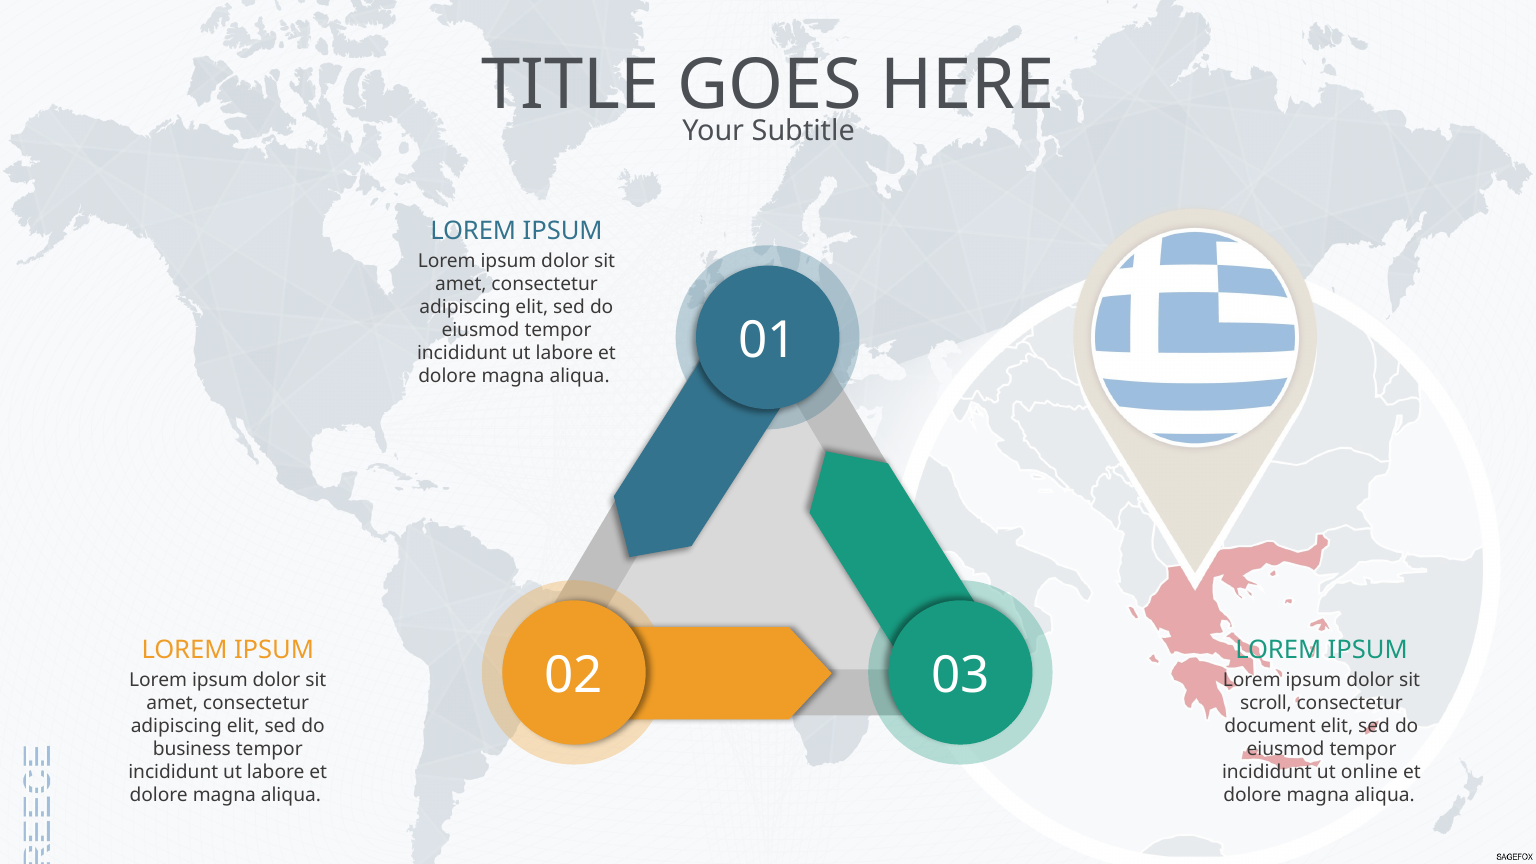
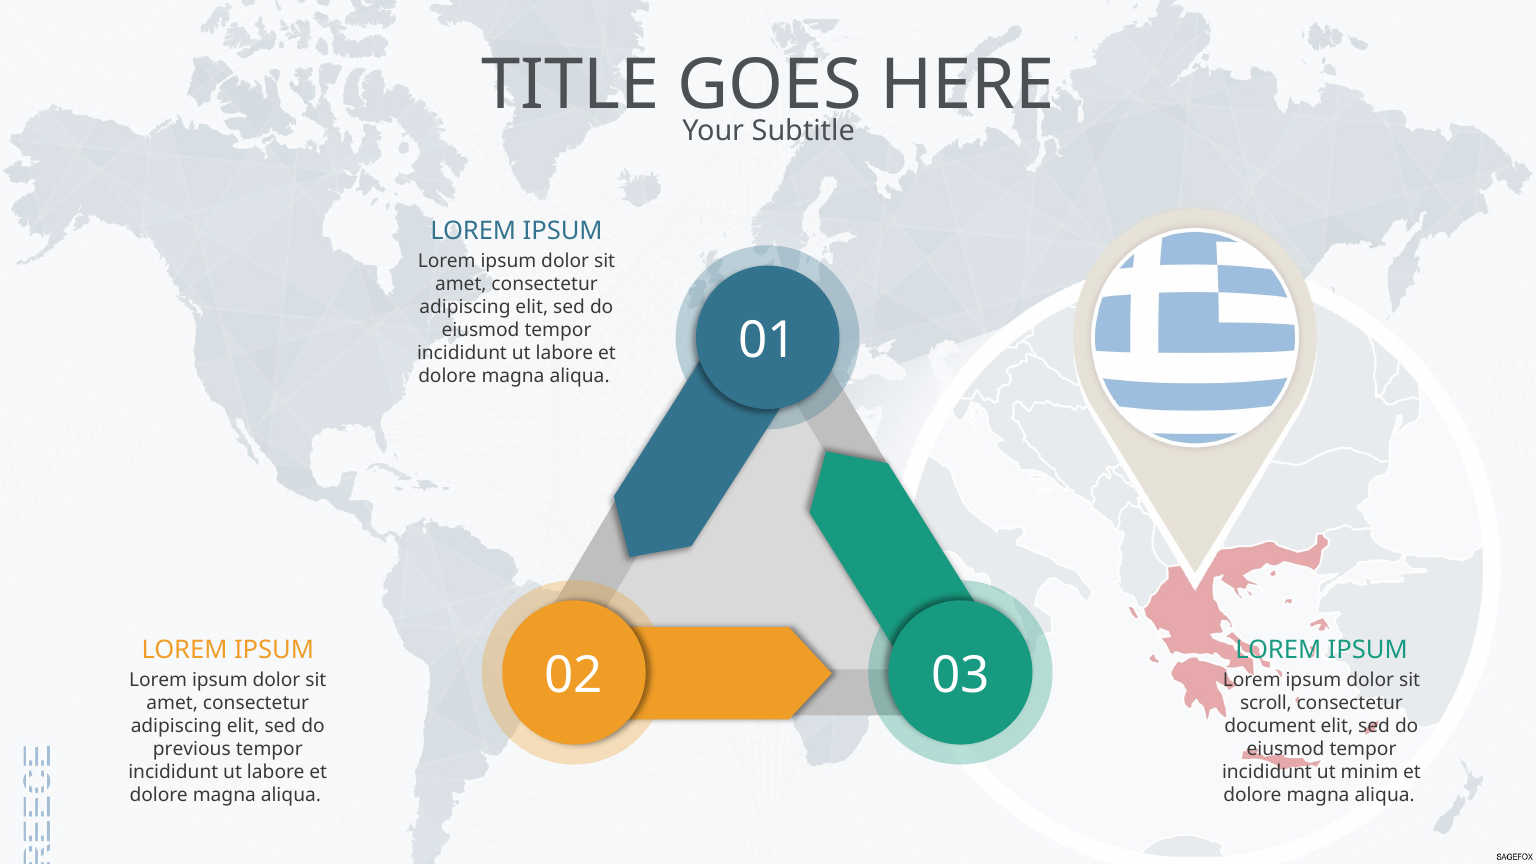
business: business -> previous (192, 749)
online: online -> minim (1369, 772)
